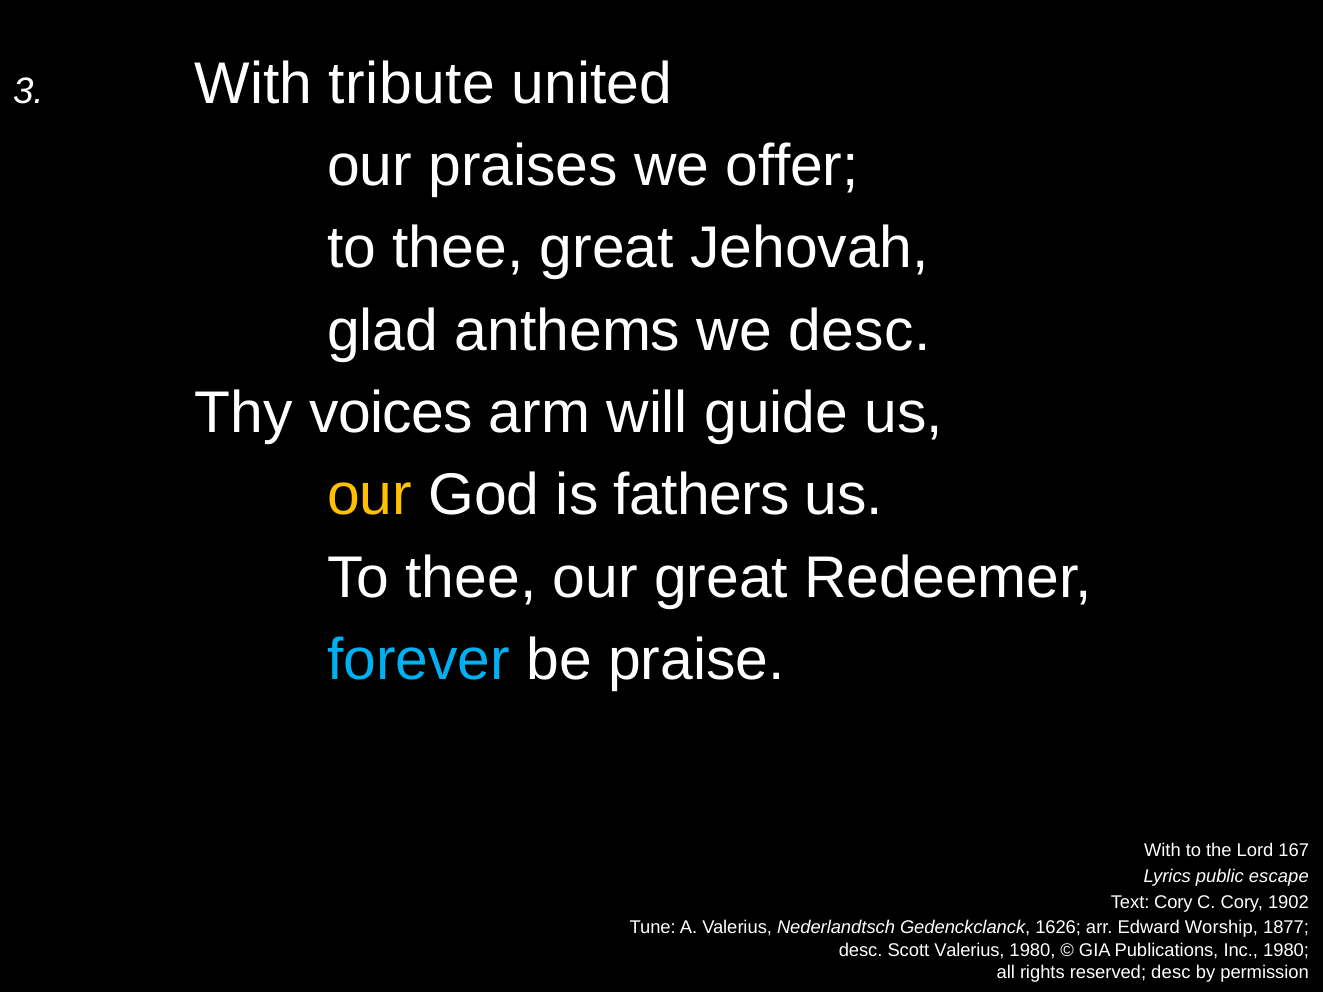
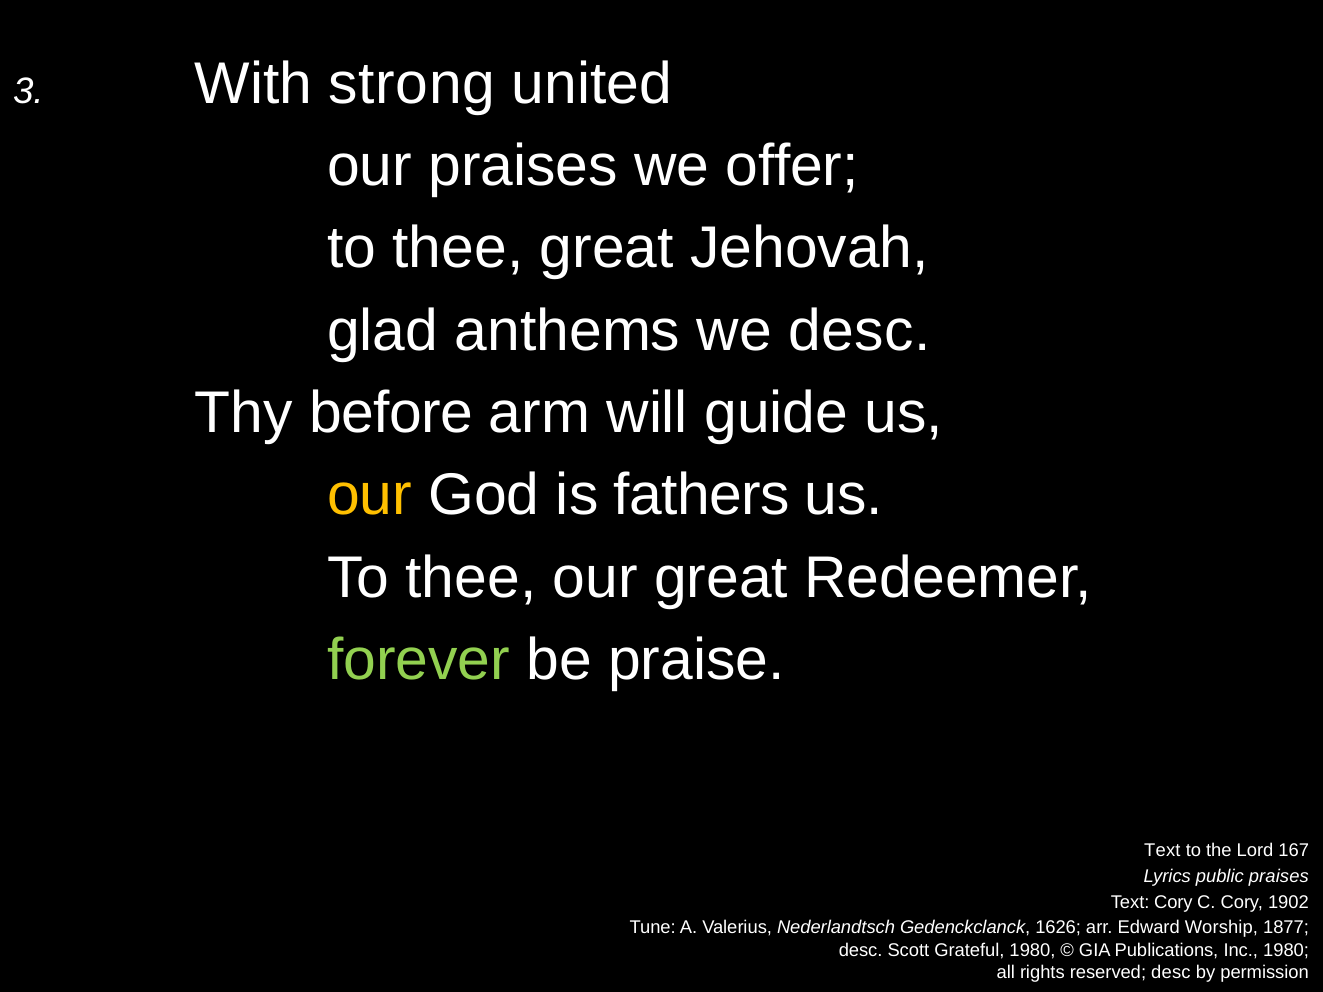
tribute: tribute -> strong (412, 84)
voices: voices -> before (391, 413)
forever colour: light blue -> light green (419, 660)
With: With -> Text (1162, 851)
public escape: escape -> praises (1279, 877)
Scott Valerius: Valerius -> Grateful (969, 950)
